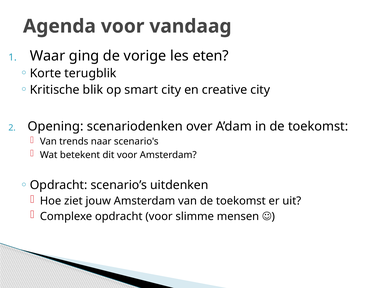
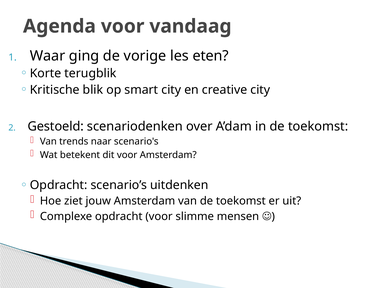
Opening: Opening -> Gestoeld (56, 126)
